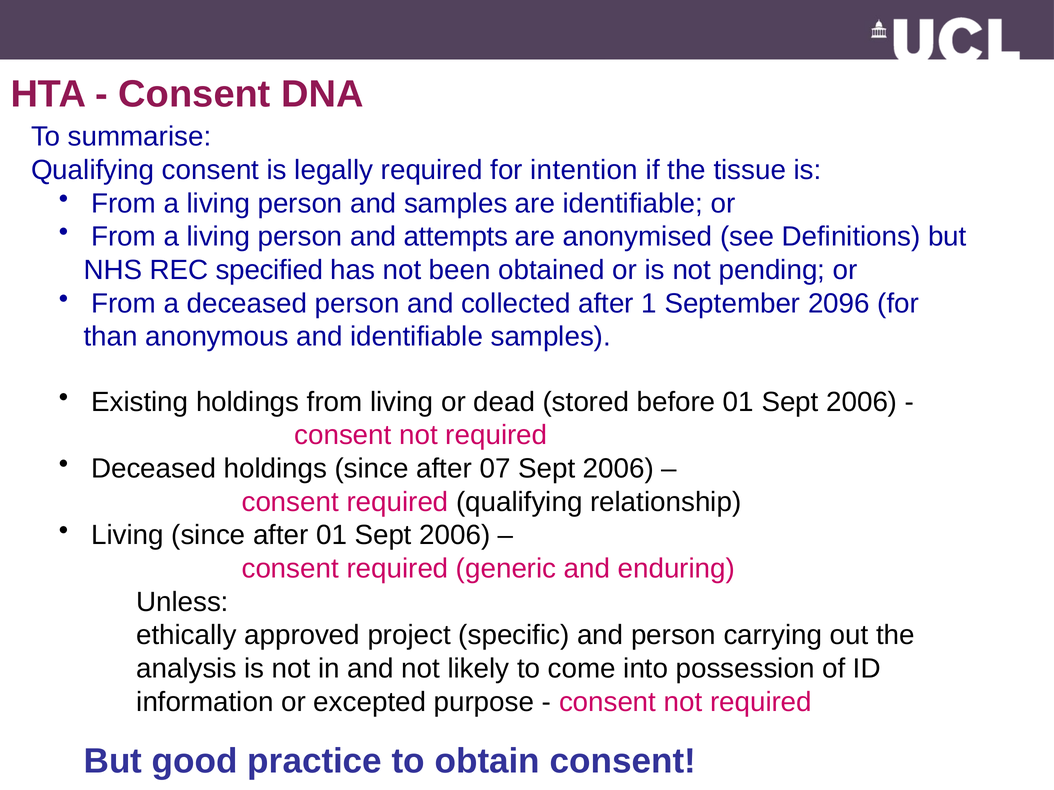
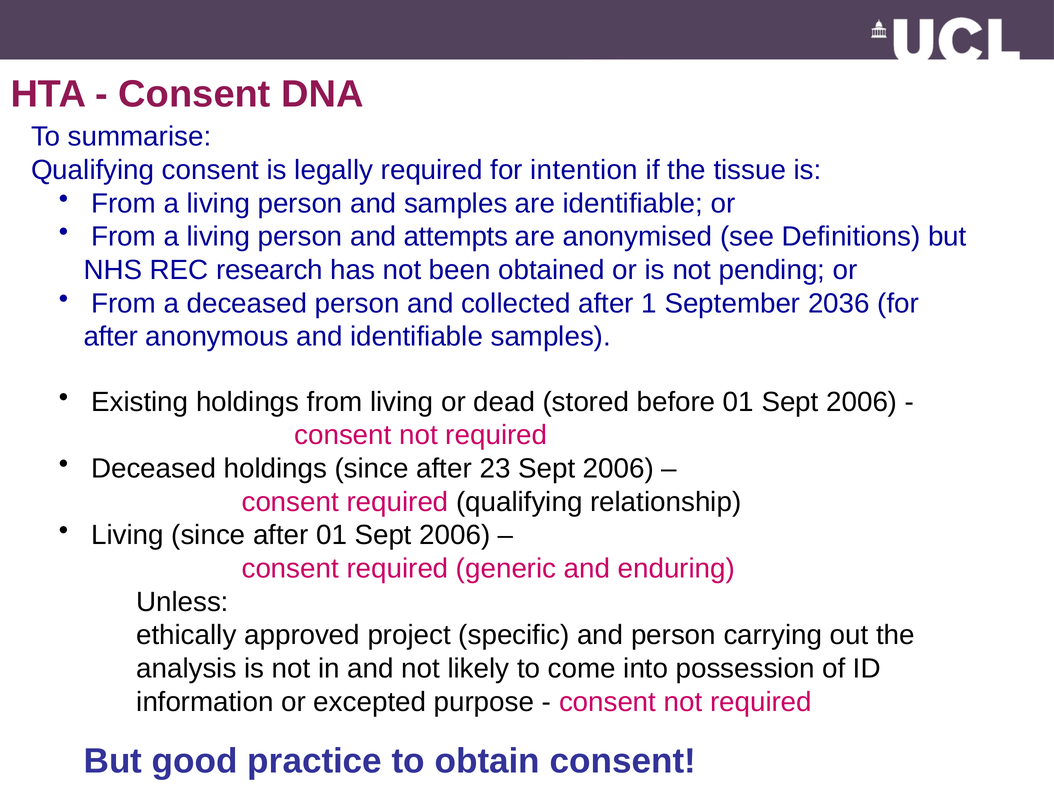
specified: specified -> research (269, 270)
2096: 2096 -> 2036 (839, 304)
than: than -> after (111, 337)
07: 07 -> 23 (495, 469)
